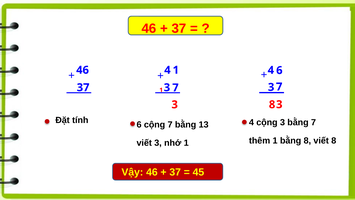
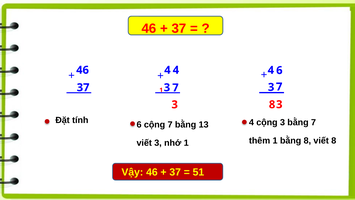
1: 1 -> 4 (176, 70)
45: 45 -> 51 (198, 172)
